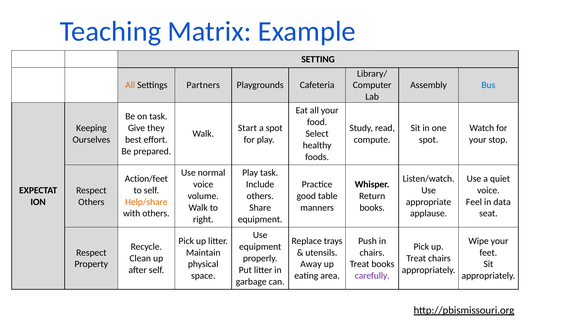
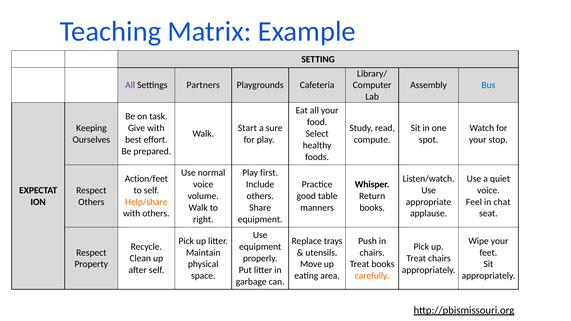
All colour: orange -> purple (130, 85)
Give they: they -> with (156, 128)
a spot: spot -> sure (274, 128)
Play task: task -> first (269, 173)
data: data -> chat (502, 202)
Away: Away -> Move (311, 264)
carefully colour: purple -> orange (372, 276)
